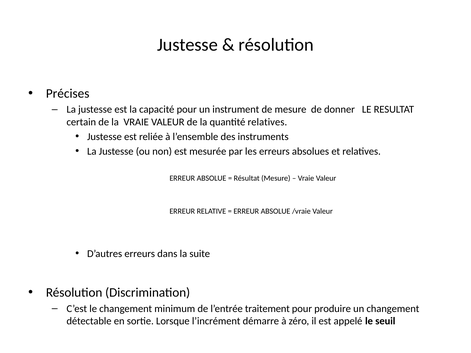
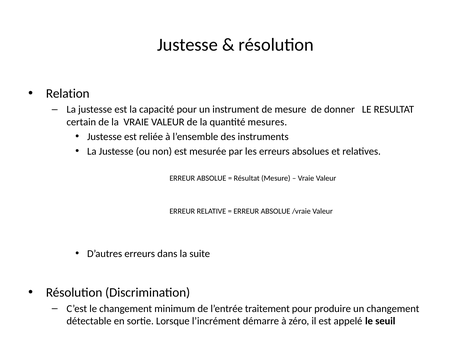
Précises: Précises -> Relation (68, 94)
quantité relatives: relatives -> mesures (267, 122)
